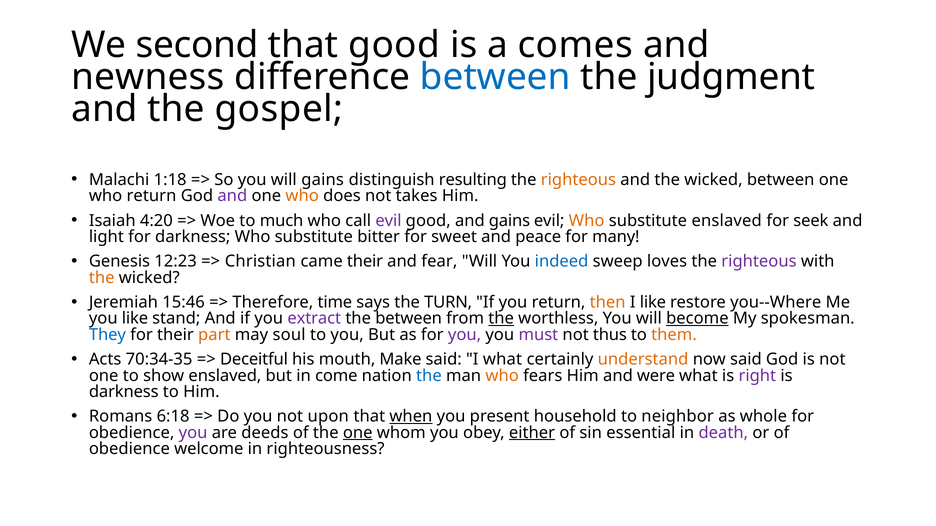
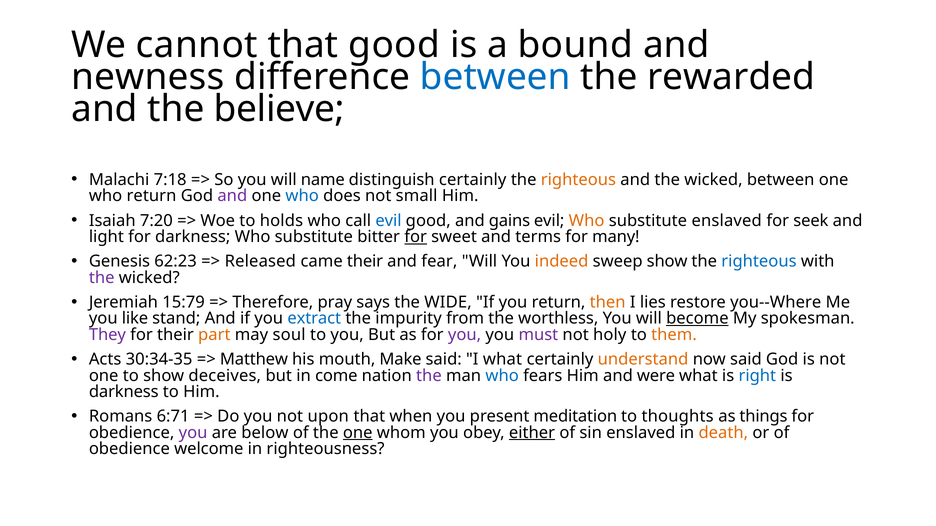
second: second -> cannot (197, 45)
comes: comes -> bound (575, 45)
judgment: judgment -> rewarded (731, 77)
gospel: gospel -> believe (279, 109)
1:18: 1:18 -> 7:18 (170, 180)
will gains: gains -> name (323, 180)
distinguish resulting: resulting -> certainly (473, 180)
who colour: orange -> blue (302, 196)
takes: takes -> small (417, 196)
4:20: 4:20 -> 7:20 (156, 221)
much: much -> holds (281, 221)
evil colour: purple -> blue (389, 221)
for underline: none -> present (416, 237)
peace: peace -> terms (538, 237)
12:23: 12:23 -> 62:23 (176, 262)
Christian: Christian -> Released (260, 262)
indeed colour: blue -> orange (562, 262)
sweep loves: loves -> show (667, 262)
righteous colour: purple -> blue (759, 262)
the colour: orange -> purple (102, 278)
15:46: 15:46 -> 15:79 (184, 303)
time: time -> pray (335, 303)
TURN: TURN -> WIDE (448, 303)
I like: like -> lies (653, 303)
extract colour: purple -> blue (314, 319)
the between: between -> impurity (409, 319)
the underline: present -> none (501, 319)
They colour: blue -> purple (107, 335)
thus: thus -> holy (610, 335)
70:34-35: 70:34-35 -> 30:34-35 (159, 360)
Deceitful: Deceitful -> Matthew (254, 360)
show enslaved: enslaved -> deceives (225, 376)
the colour: blue -> purple (429, 376)
who colour: orange -> blue (502, 376)
right colour: purple -> blue (757, 376)
6:18: 6:18 -> 6:71 (173, 417)
when underline: present -> none (411, 417)
household: household -> meditation (575, 417)
neighbor: neighbor -> thoughts (678, 417)
whole: whole -> things (764, 417)
deeds: deeds -> below (265, 433)
sin essential: essential -> enslaved (641, 433)
death colour: purple -> orange (723, 433)
